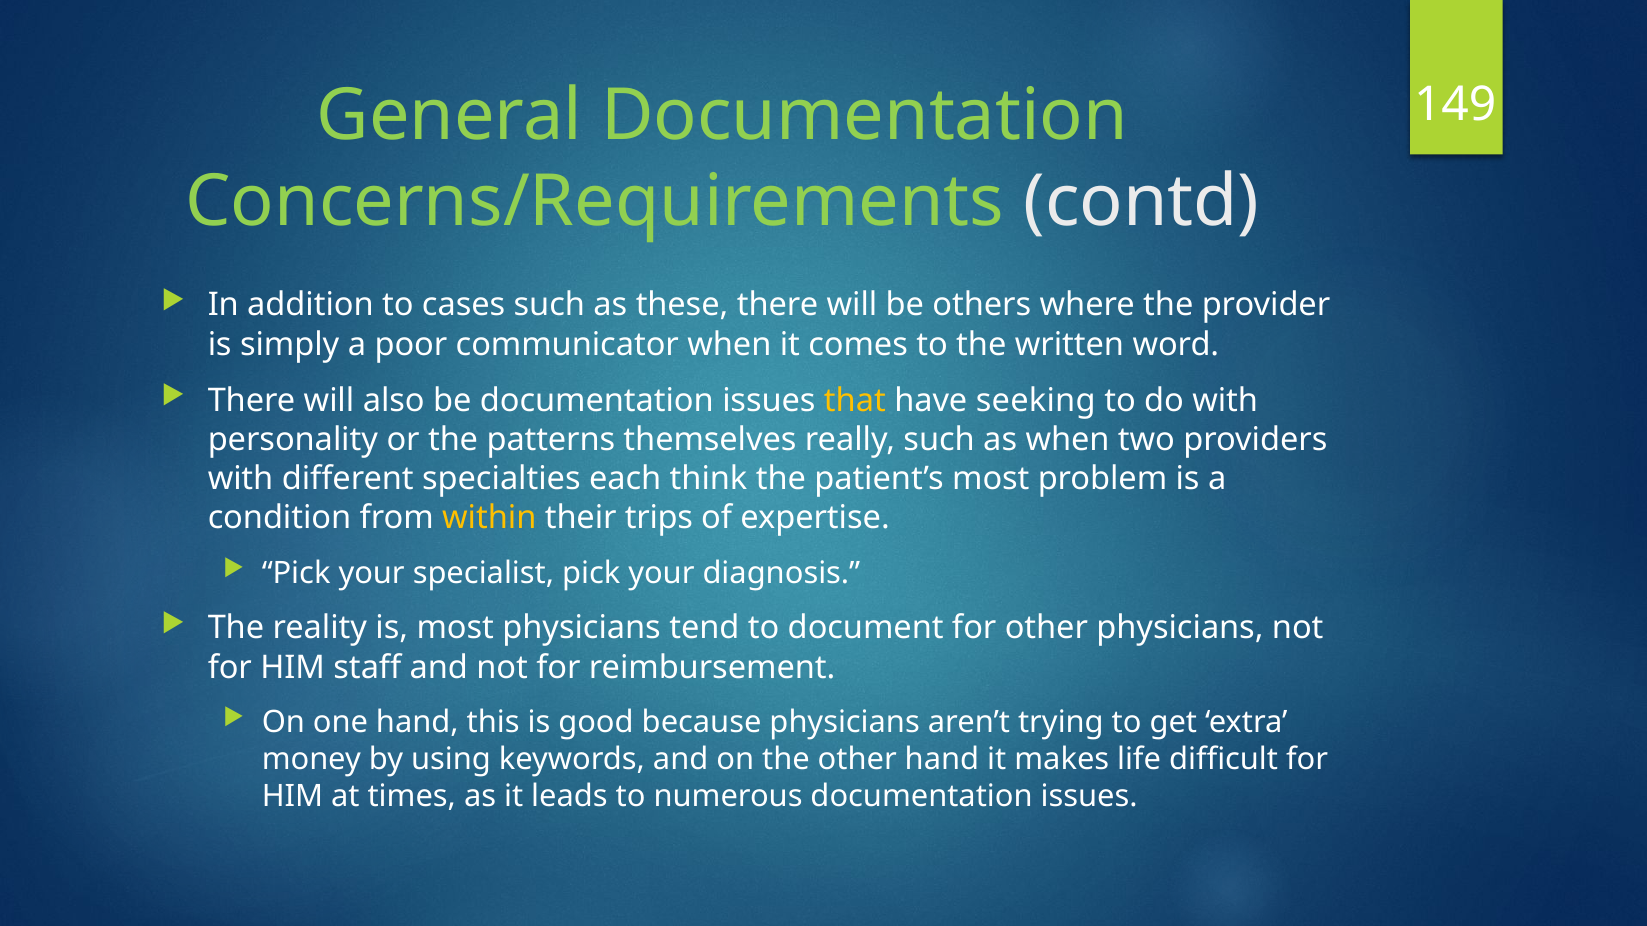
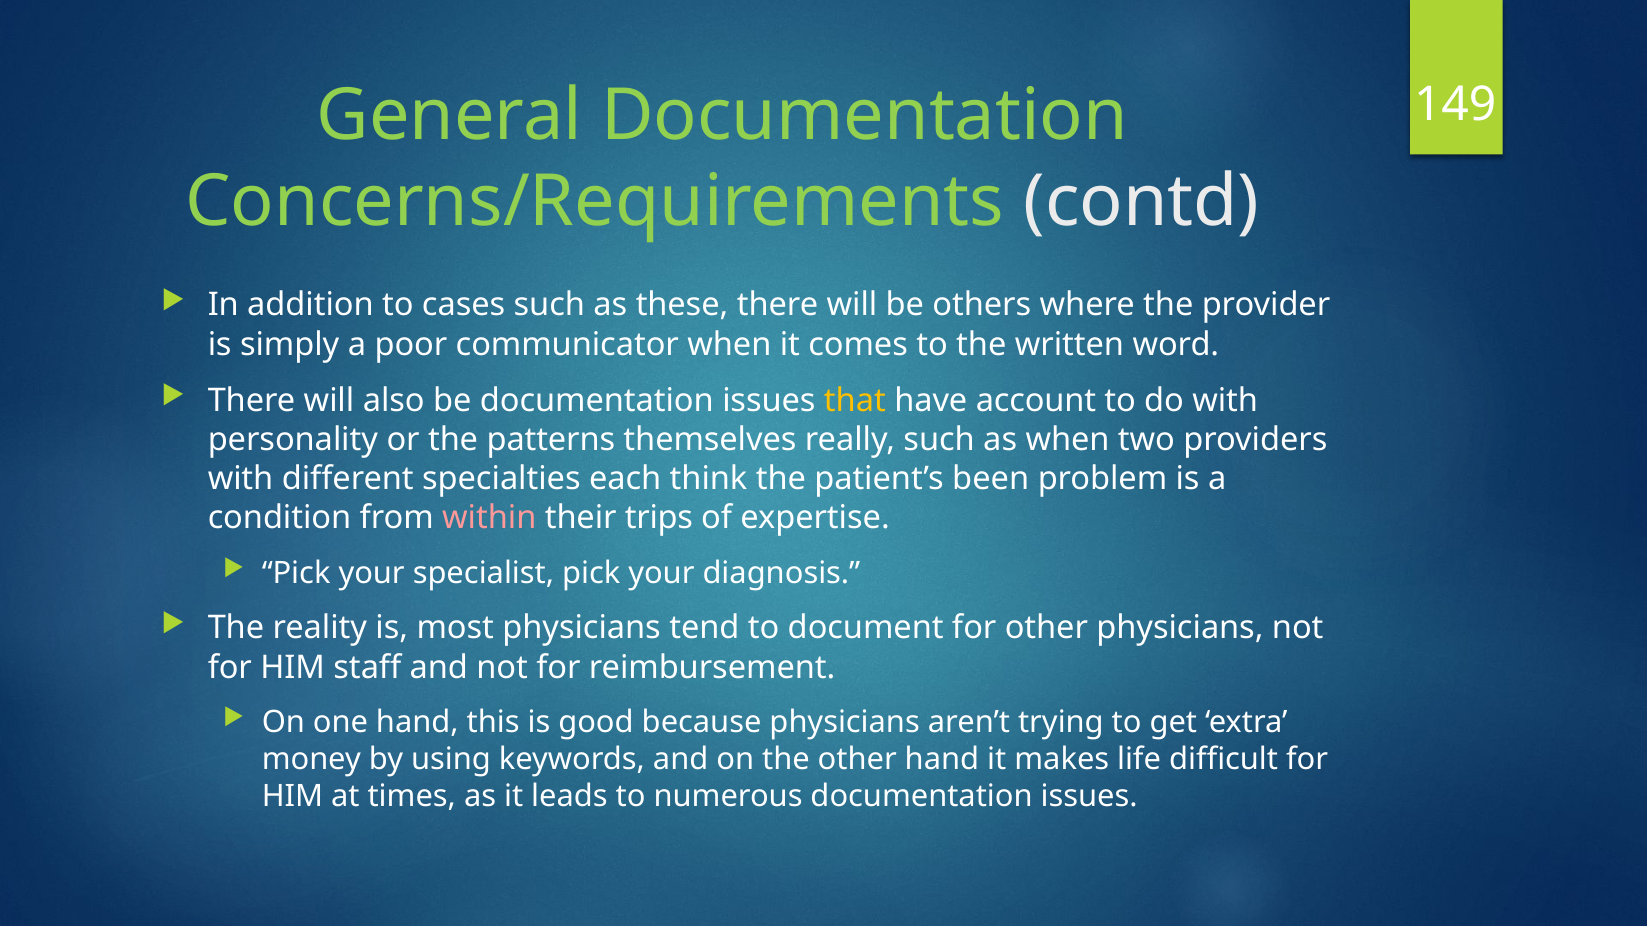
seeking: seeking -> account (1036, 401)
patient’s most: most -> been (991, 479)
within colour: yellow -> pink (489, 518)
